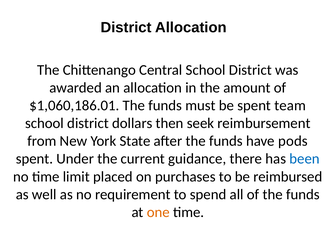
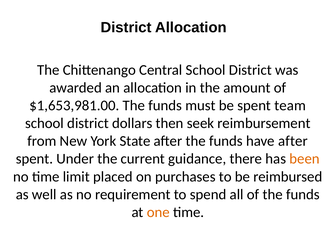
$1,060,186.01: $1,060,186.01 -> $1,653,981.00 (74, 105)
have pods: pods -> after (293, 141)
been colour: blue -> orange (305, 159)
